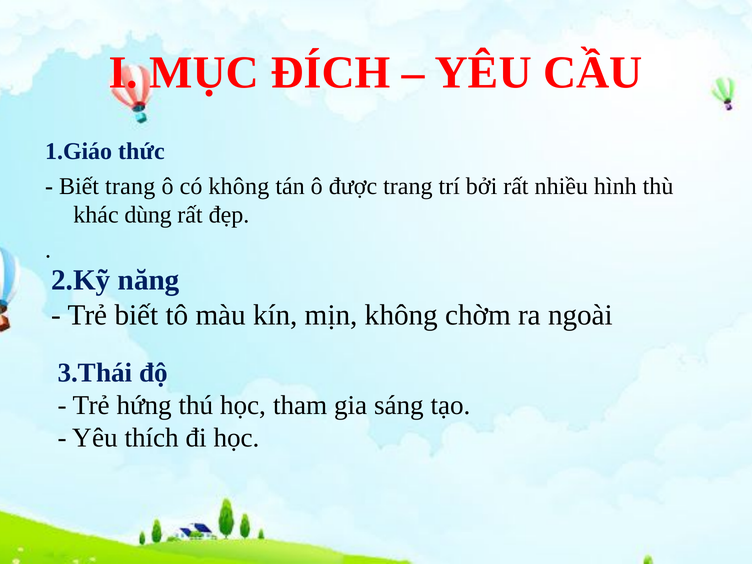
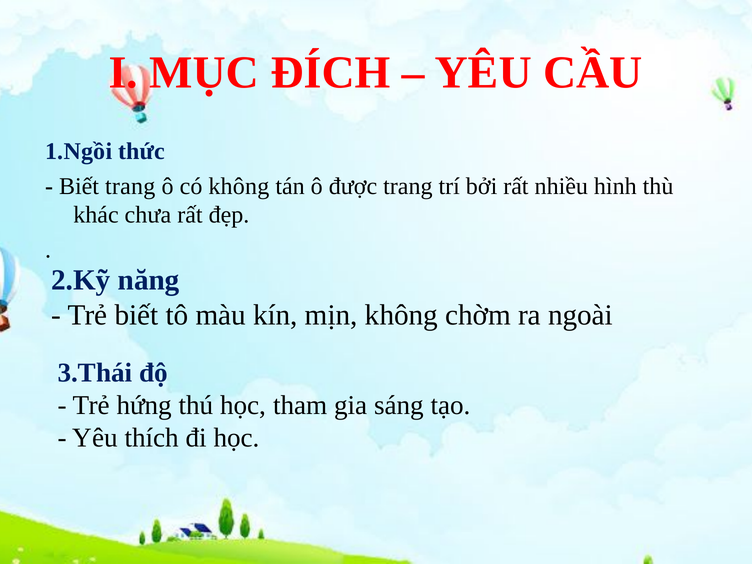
1.Giáo: 1.Giáo -> 1.Ngồi (79, 151)
dùng: dùng -> chưa (148, 215)
